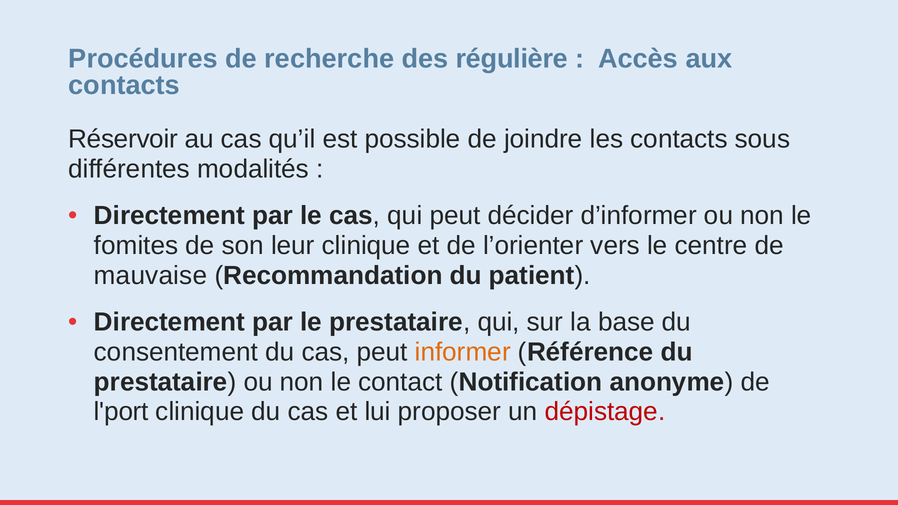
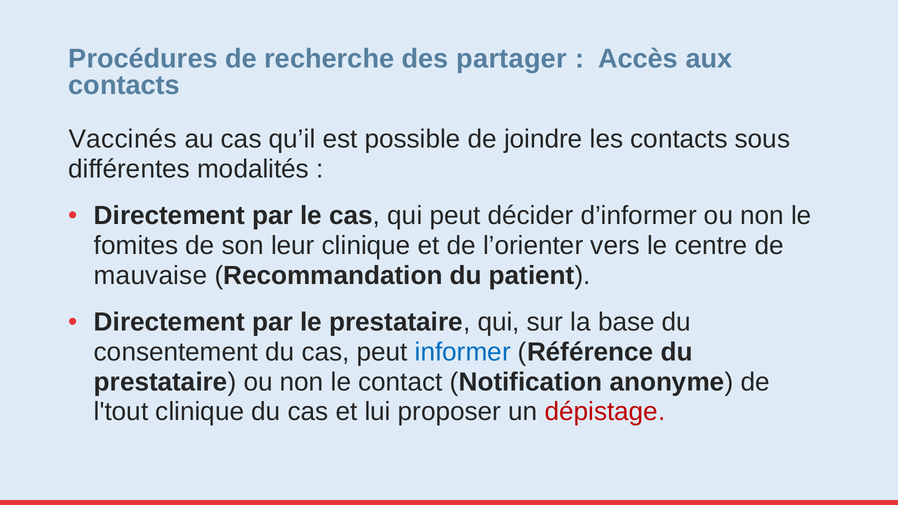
régulière: régulière -> partager (512, 59)
Réservoir: Réservoir -> Vaccinés (123, 139)
informer colour: orange -> blue (463, 352)
l'port: l'port -> l'tout (121, 412)
